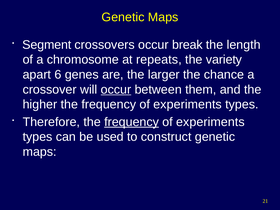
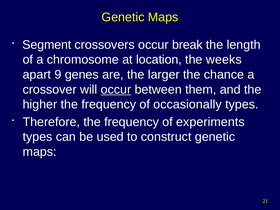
repeats: repeats -> location (159, 60)
variety: variety -> weeks (224, 60)
6: 6 -> 9 (58, 75)
experiments: experiments -> occasionally (188, 104)
frequency underline: present -> none (132, 122)
